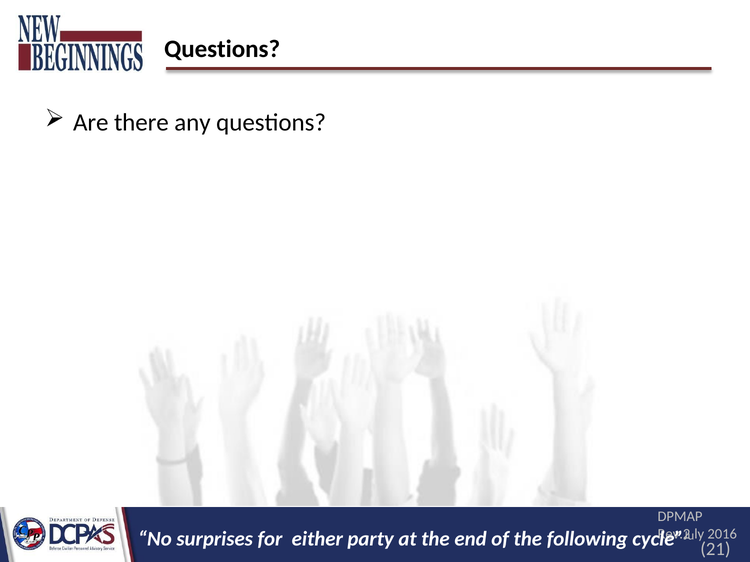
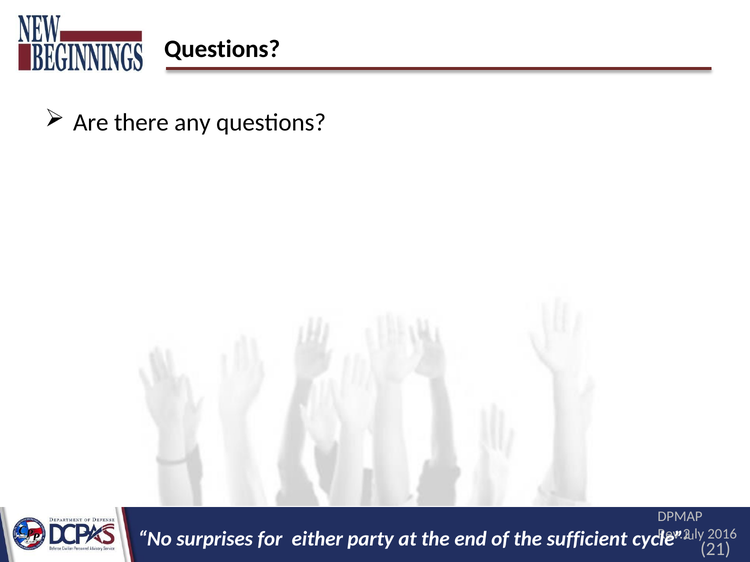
following: following -> sufficient (587, 540)
